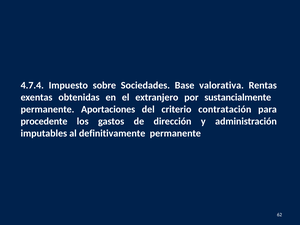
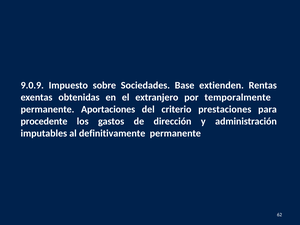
4.7.4: 4.7.4 -> 9.0.9 (32, 85)
valorativa: valorativa -> extienden (222, 85)
sustancialmente: sustancialmente -> temporalmente (238, 97)
contratación: contratación -> prestaciones (225, 109)
